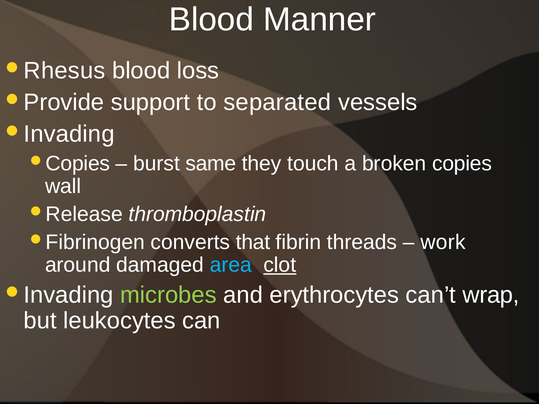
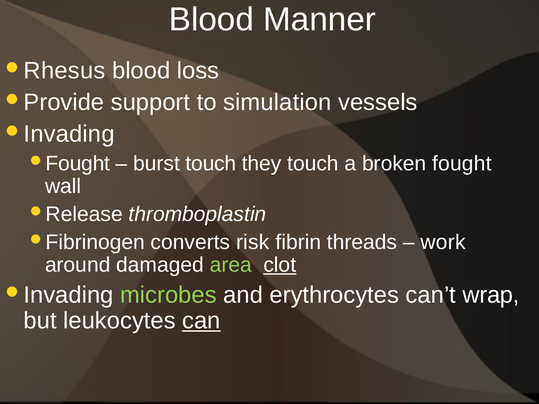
separated: separated -> simulation (277, 102)
Copies: Copies -> Fought (78, 164)
burst same: same -> touch (211, 164)
broken copies: copies -> fought (462, 164)
that: that -> risk (253, 242)
area colour: light blue -> light green (231, 265)
can underline: none -> present (201, 321)
